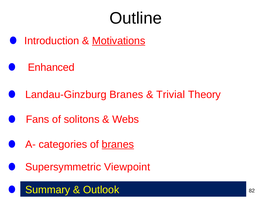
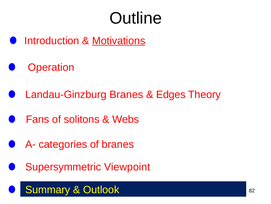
Enhanced: Enhanced -> Operation (51, 67)
Trivial: Trivial -> Edges (171, 94)
branes underline: present -> none (118, 144)
